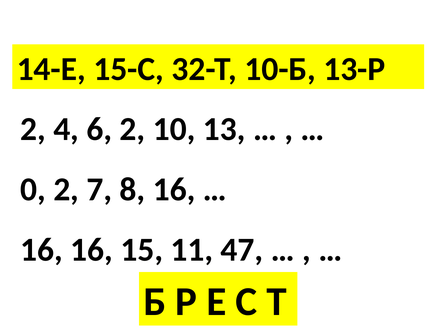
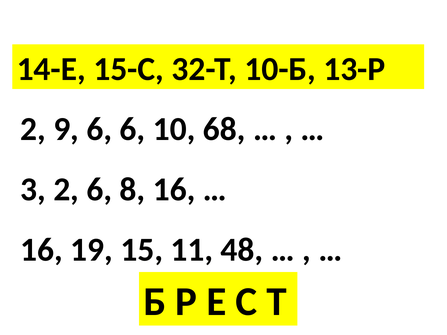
4: 4 -> 9 (66, 129)
6 2: 2 -> 6 (132, 129)
13: 13 -> 68 (224, 129)
0: 0 -> 3 (33, 190)
2 7: 7 -> 6 (99, 190)
16 16: 16 -> 19 (92, 250)
47: 47 -> 48 (242, 250)
